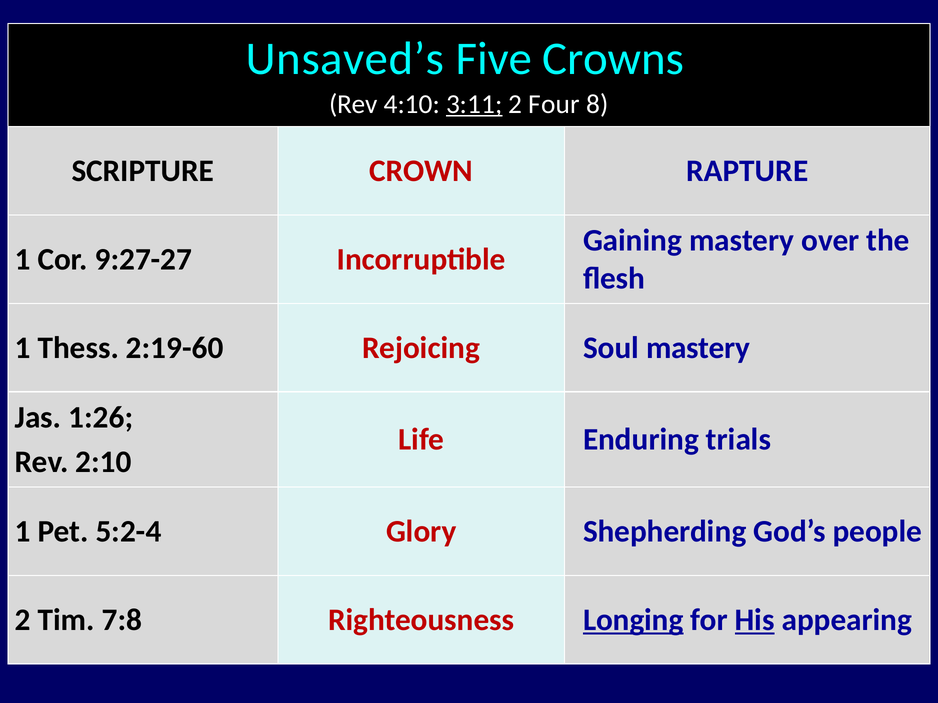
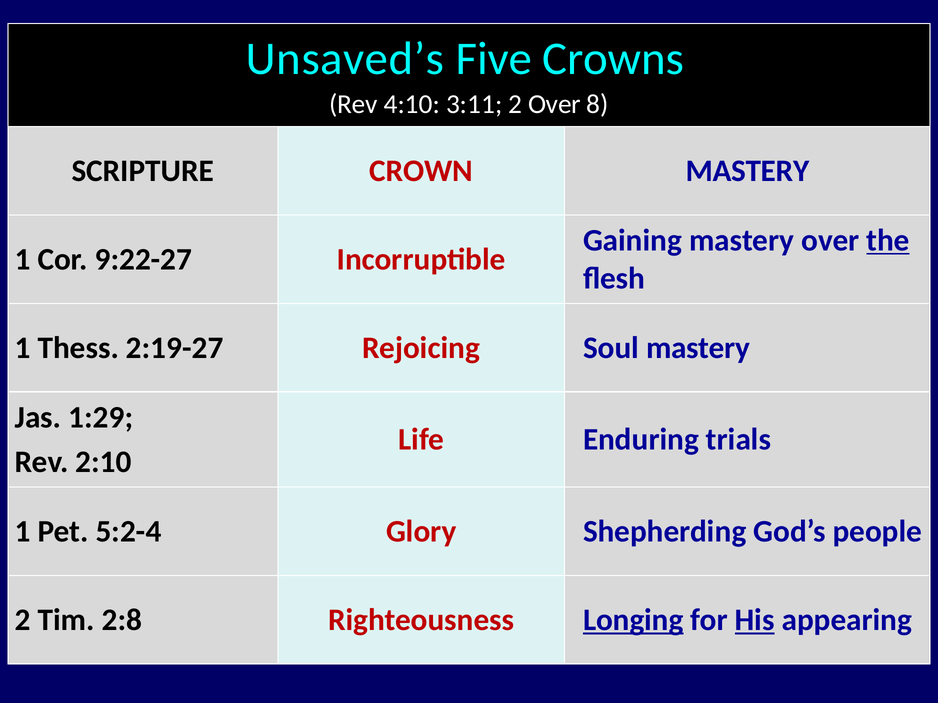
3:11 underline: present -> none (474, 104)
2 Four: Four -> Over (554, 104)
CROWN RAPTURE: RAPTURE -> MASTERY (747, 171)
the underline: none -> present (888, 241)
9:27-27: 9:27-27 -> 9:22-27 (143, 260)
2:19-60: 2:19-60 -> 2:19-27 (175, 348)
1:26: 1:26 -> 1:29 (101, 418)
7:8: 7:8 -> 2:8 (122, 620)
